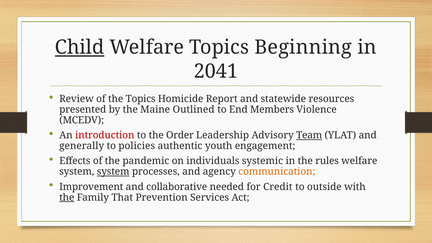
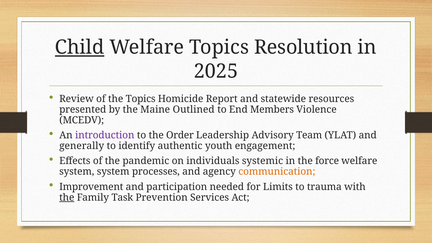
Beginning: Beginning -> Resolution (303, 47)
2041: 2041 -> 2025 (216, 71)
introduction colour: red -> purple (105, 135)
Team underline: present -> none (309, 135)
policies: policies -> identify (137, 146)
rules: rules -> force (327, 161)
system underline: present -> none (113, 172)
collaborative: collaborative -> participation (177, 187)
Credit: Credit -> Limits (278, 187)
outside: outside -> trauma (324, 187)
That: That -> Task (122, 197)
